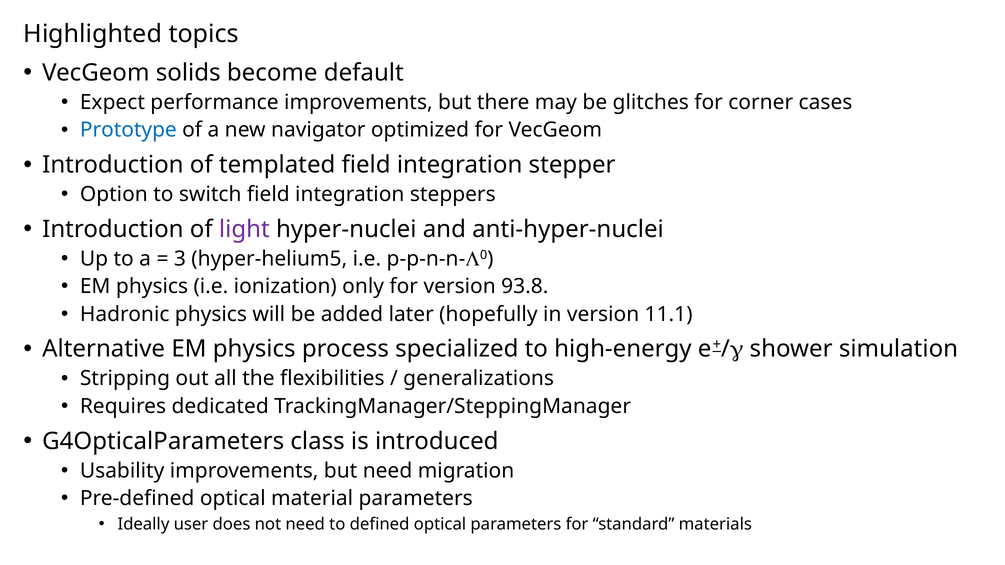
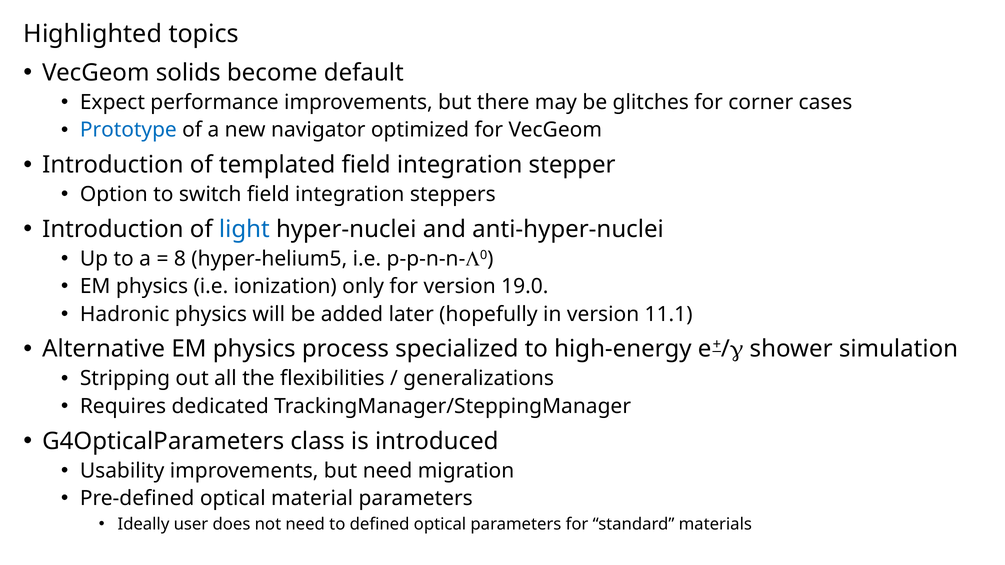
light colour: purple -> blue (244, 229)
3: 3 -> 8 (180, 259)
93.8: 93.8 -> 19.0 (525, 287)
